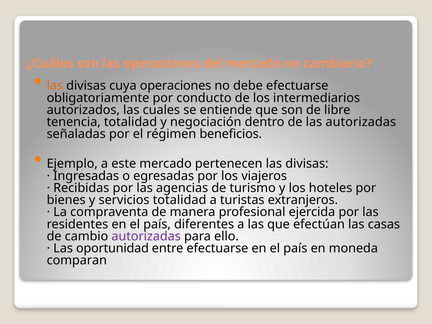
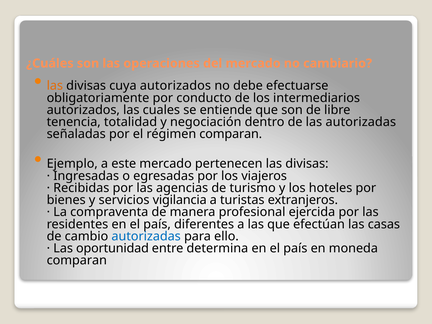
cuya operaciones: operaciones -> autorizados (175, 86)
régimen beneficios: beneficios -> comparan (231, 134)
servicios totalidad: totalidad -> vigilancia (180, 200)
autorizadas colour: purple -> blue (146, 236)
entre efectuarse: efectuarse -> determina (217, 248)
